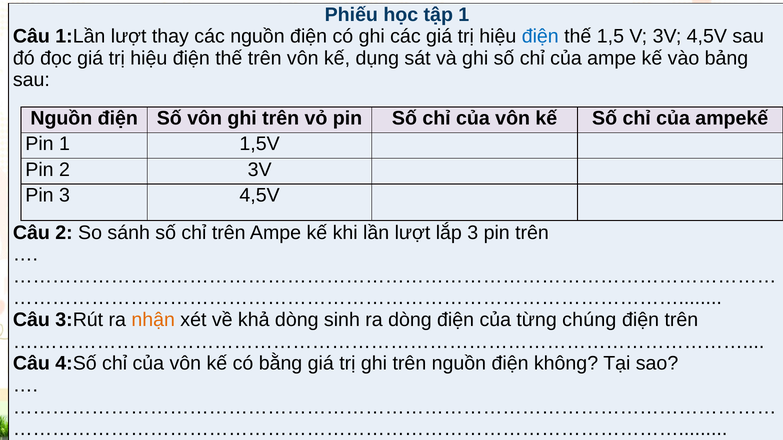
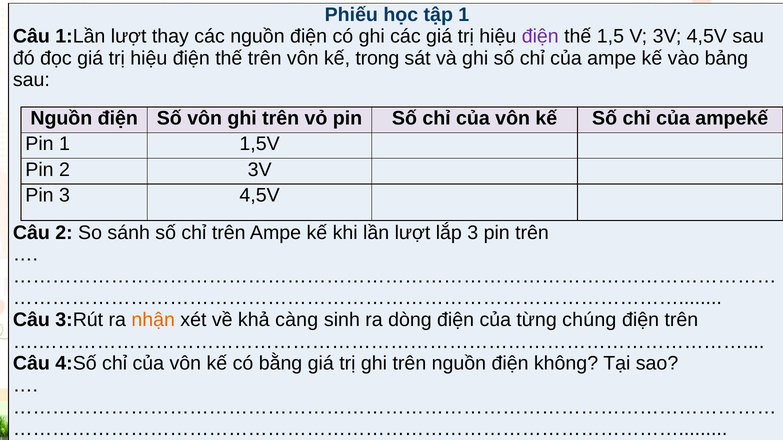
điện colour: blue -> purple (540, 36)
dụng: dụng -> trong (377, 58)
khả dòng: dòng -> càng (297, 320)
